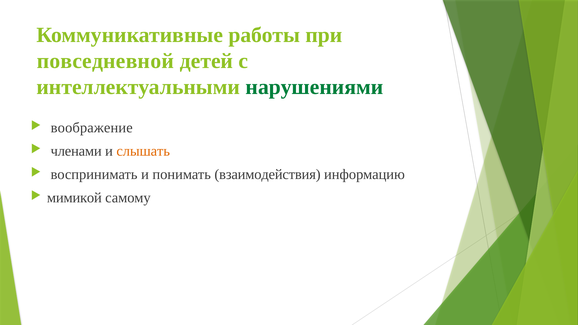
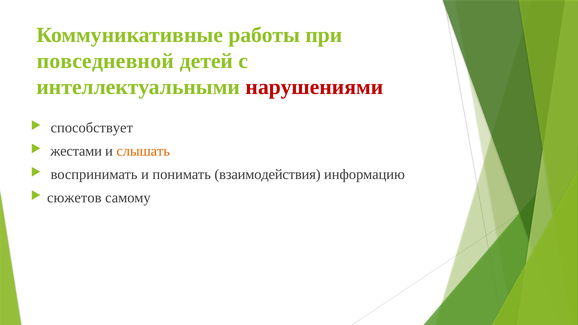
нарушениями colour: green -> red (314, 87)
воображение: воображение -> способствует (92, 128)
членами: членами -> жестами (76, 151)
мимикой: мимикой -> сюжетов (74, 198)
